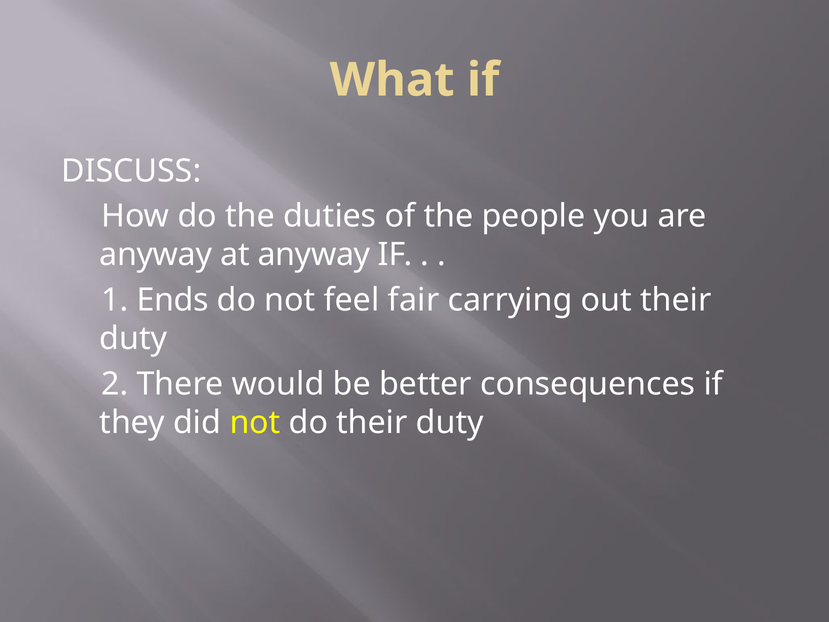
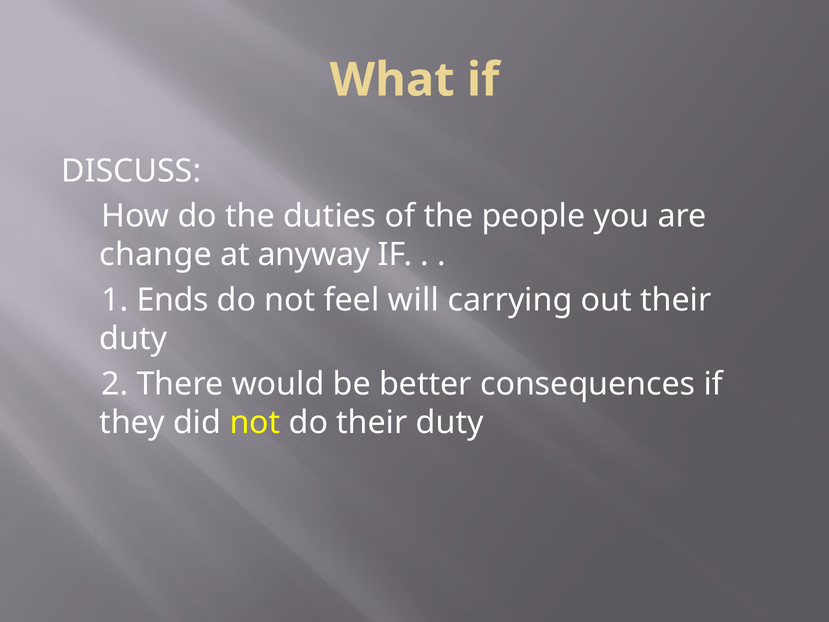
anyway: anyway -> change (156, 255)
fair: fair -> will (413, 300)
